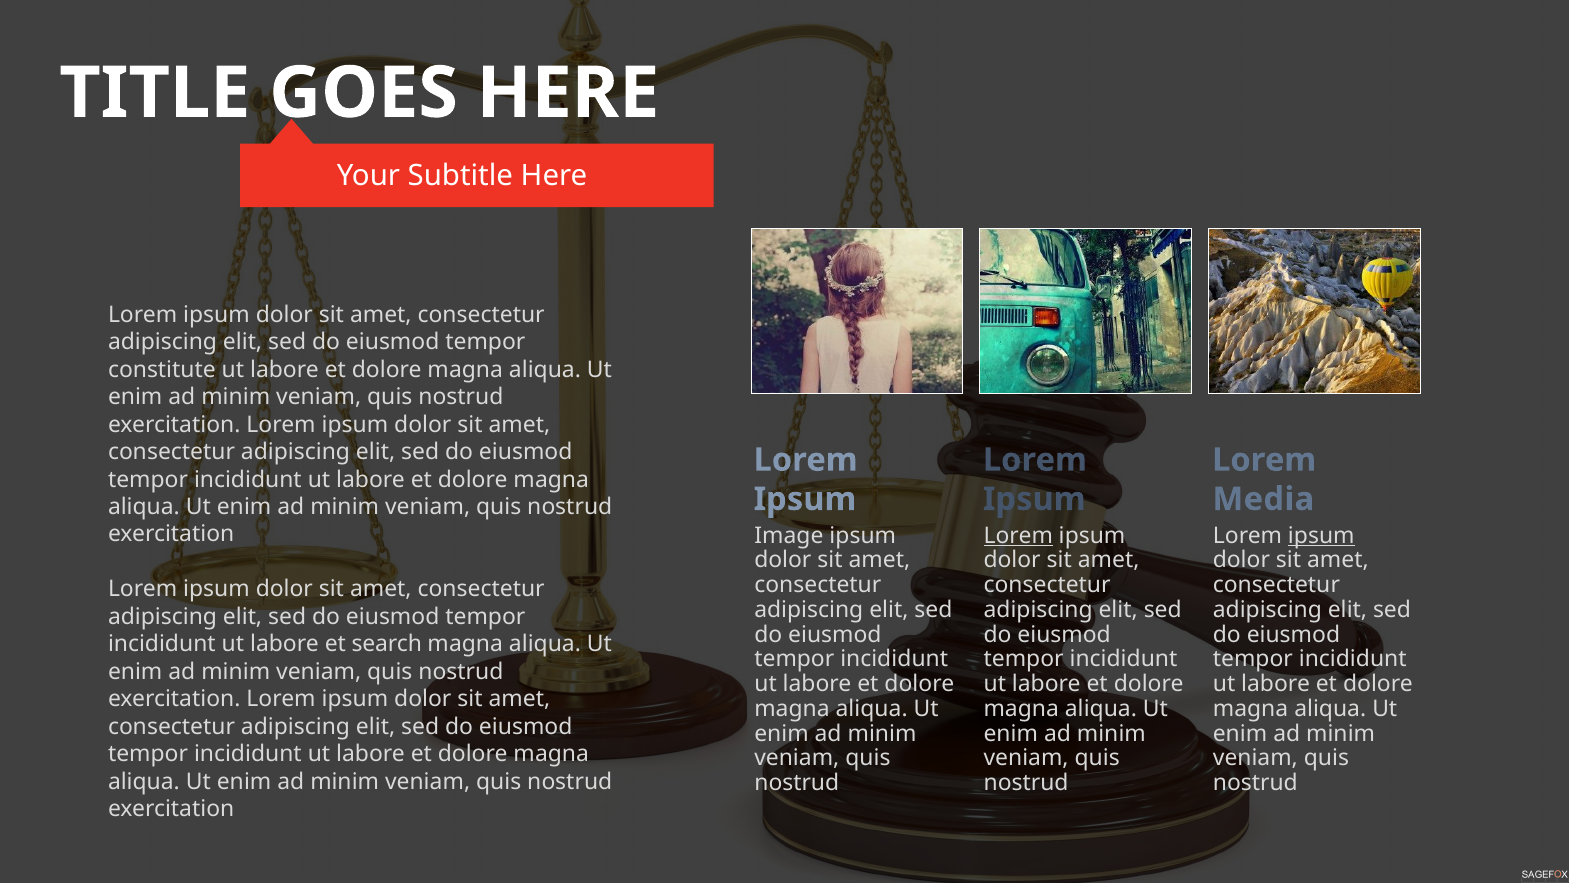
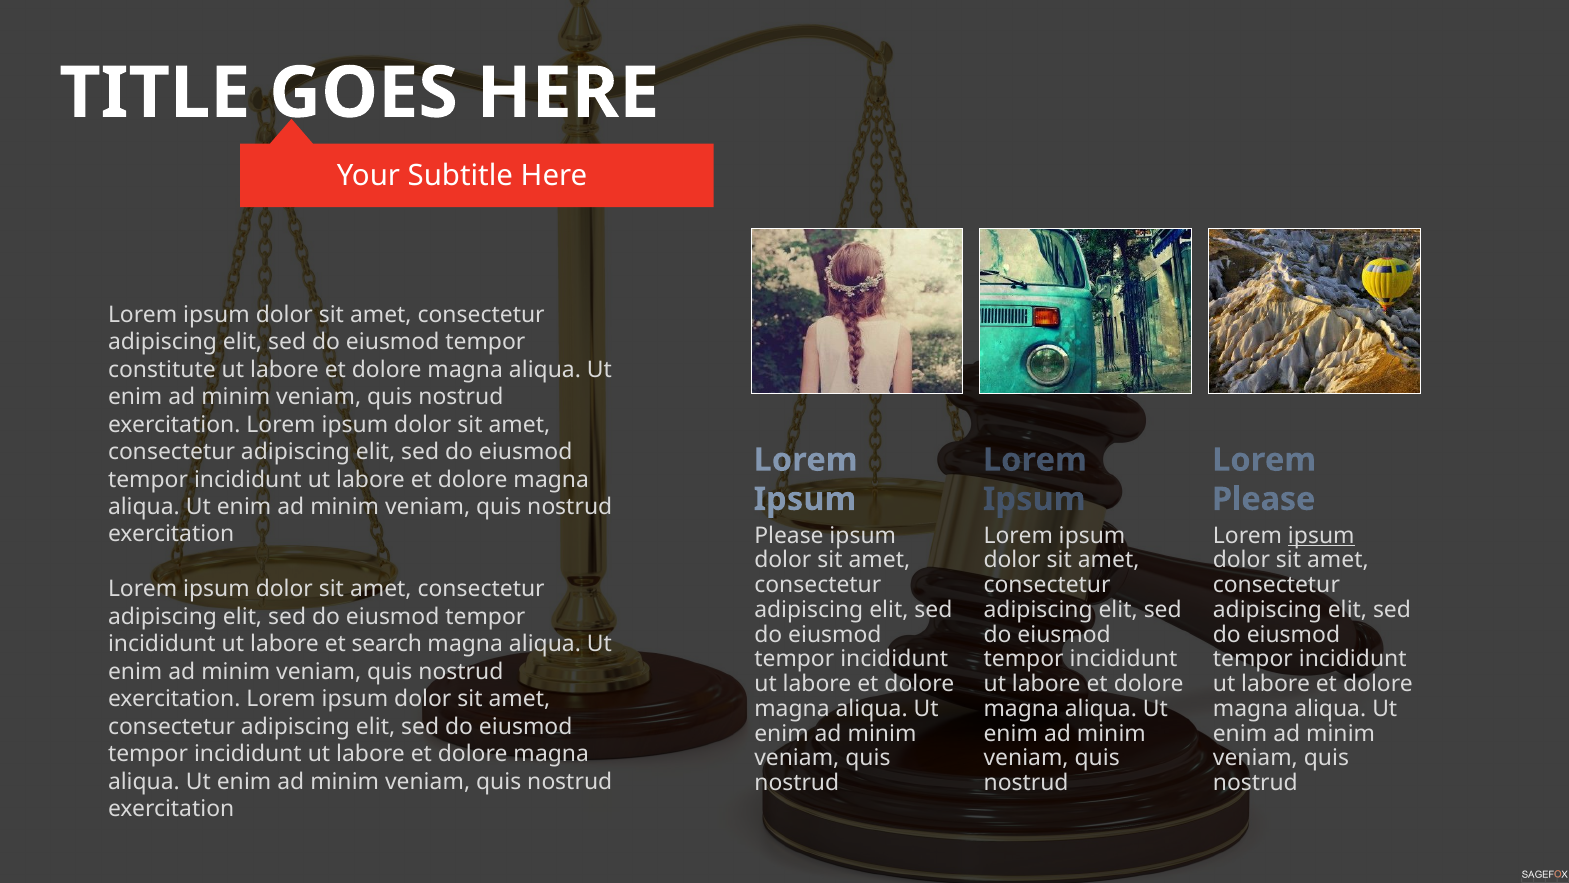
Media: Media -> Please (1264, 499)
Image: Image -> Please (789, 535)
Lorem underline: present -> none (1018, 535)
